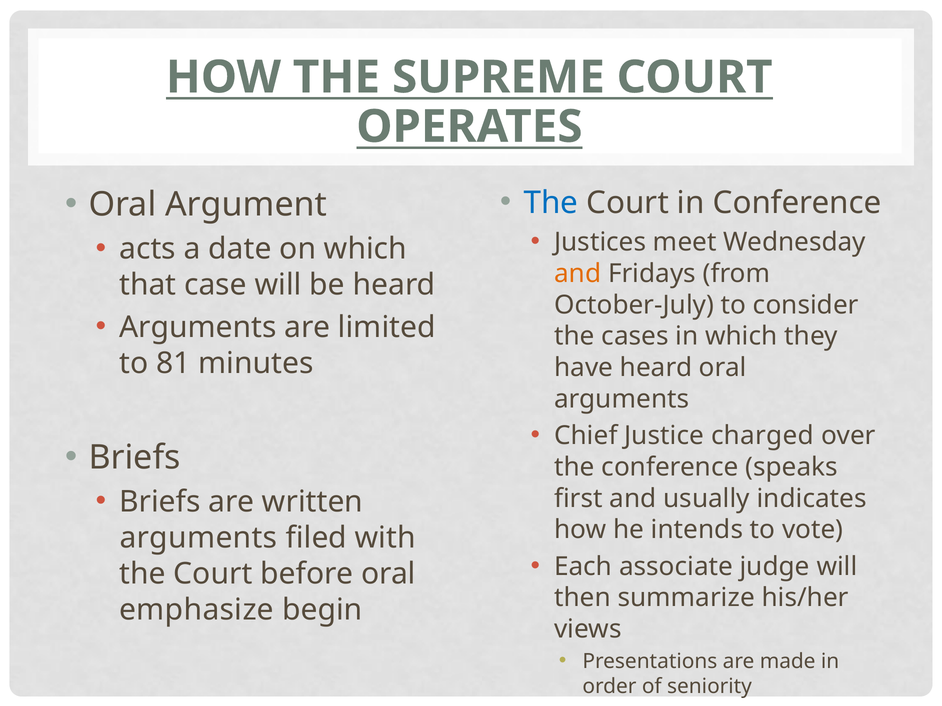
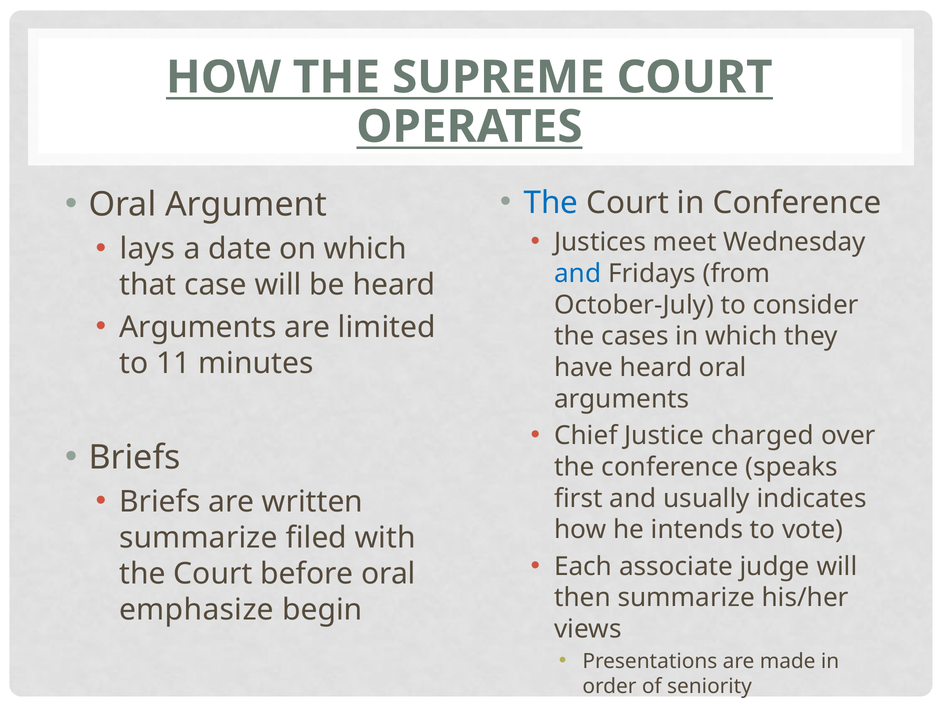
acts: acts -> lays (147, 249)
and colour: orange -> blue (578, 274)
81: 81 -> 11 (173, 364)
arguments: arguments -> summarize (198, 538)
